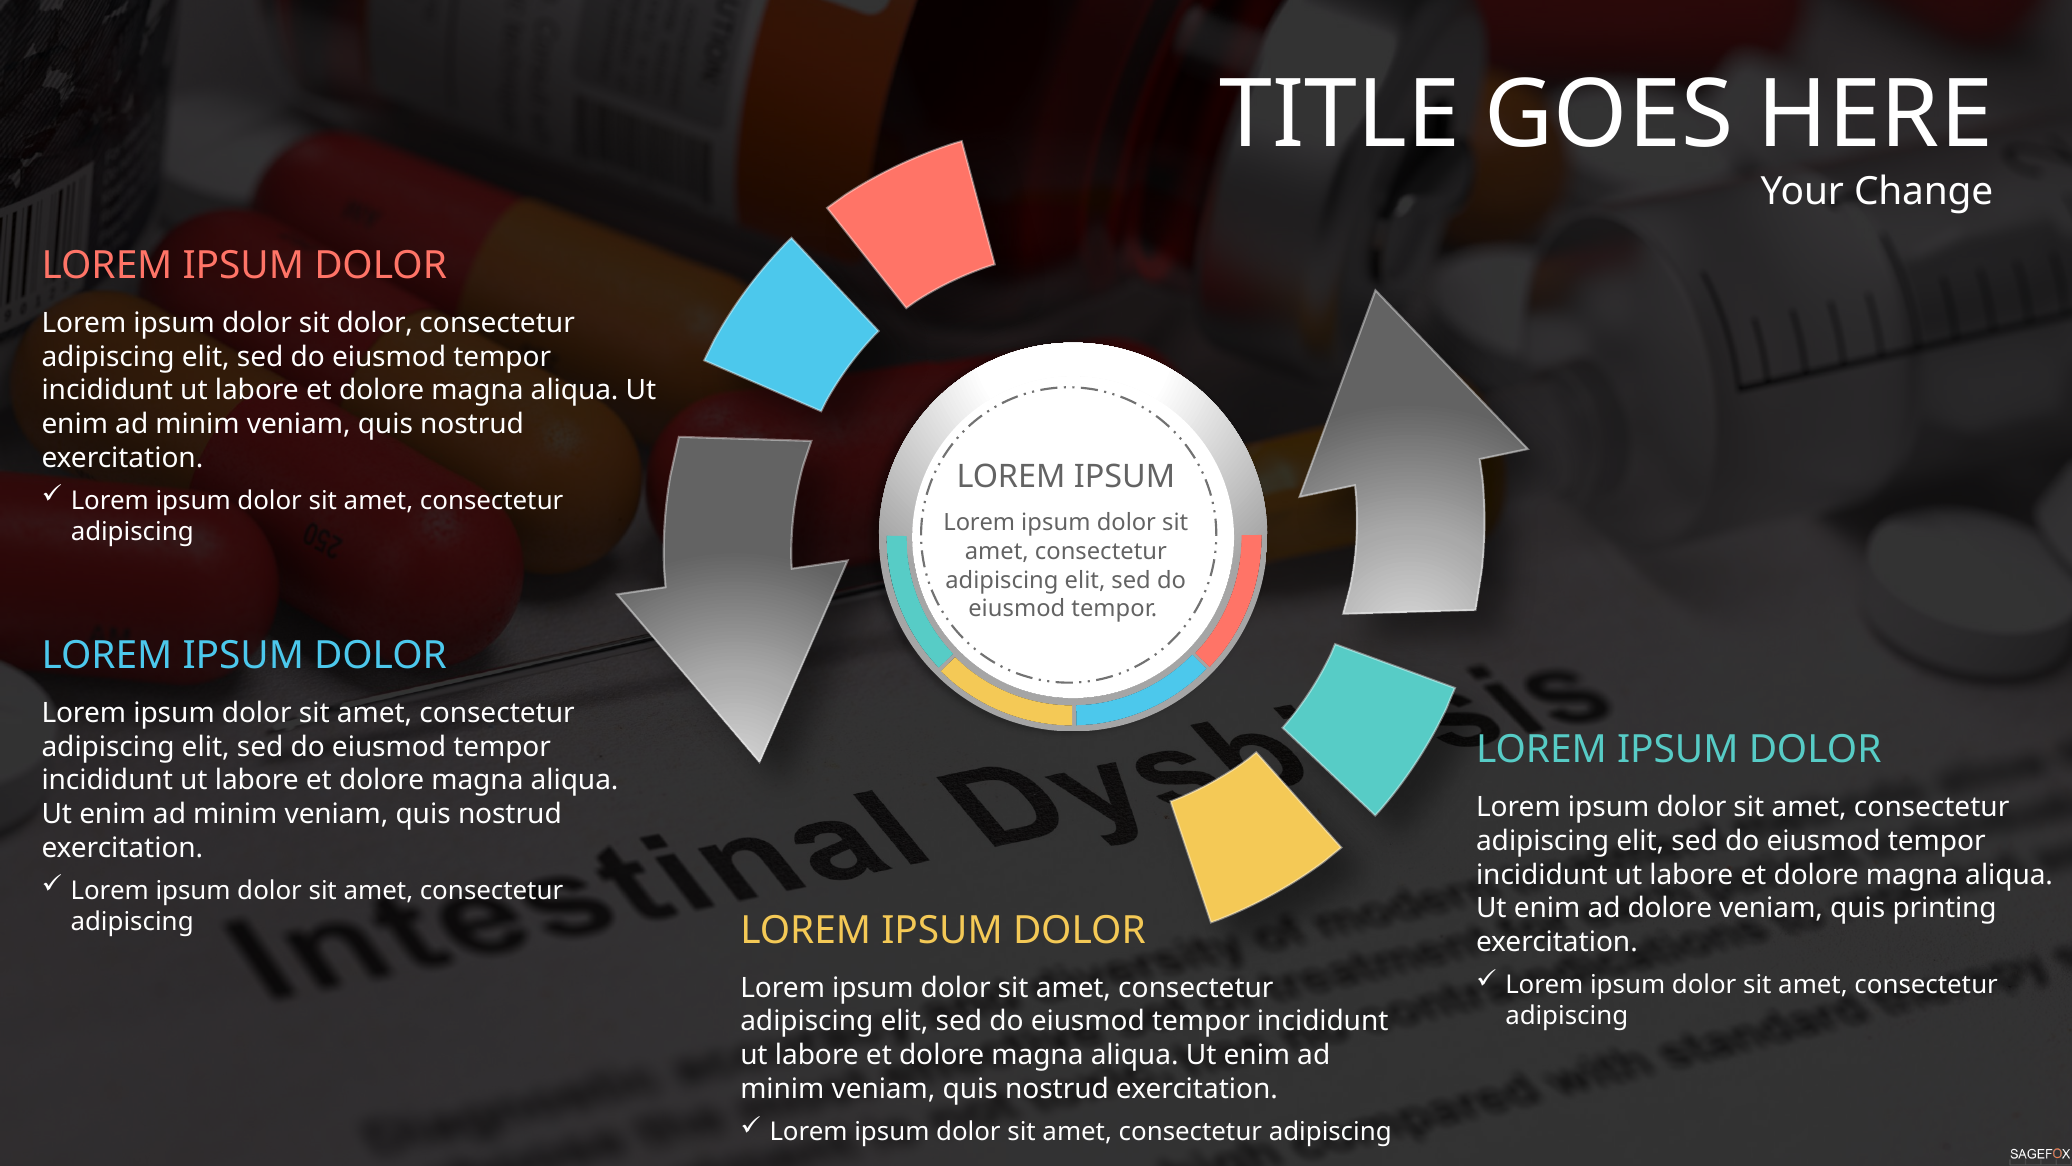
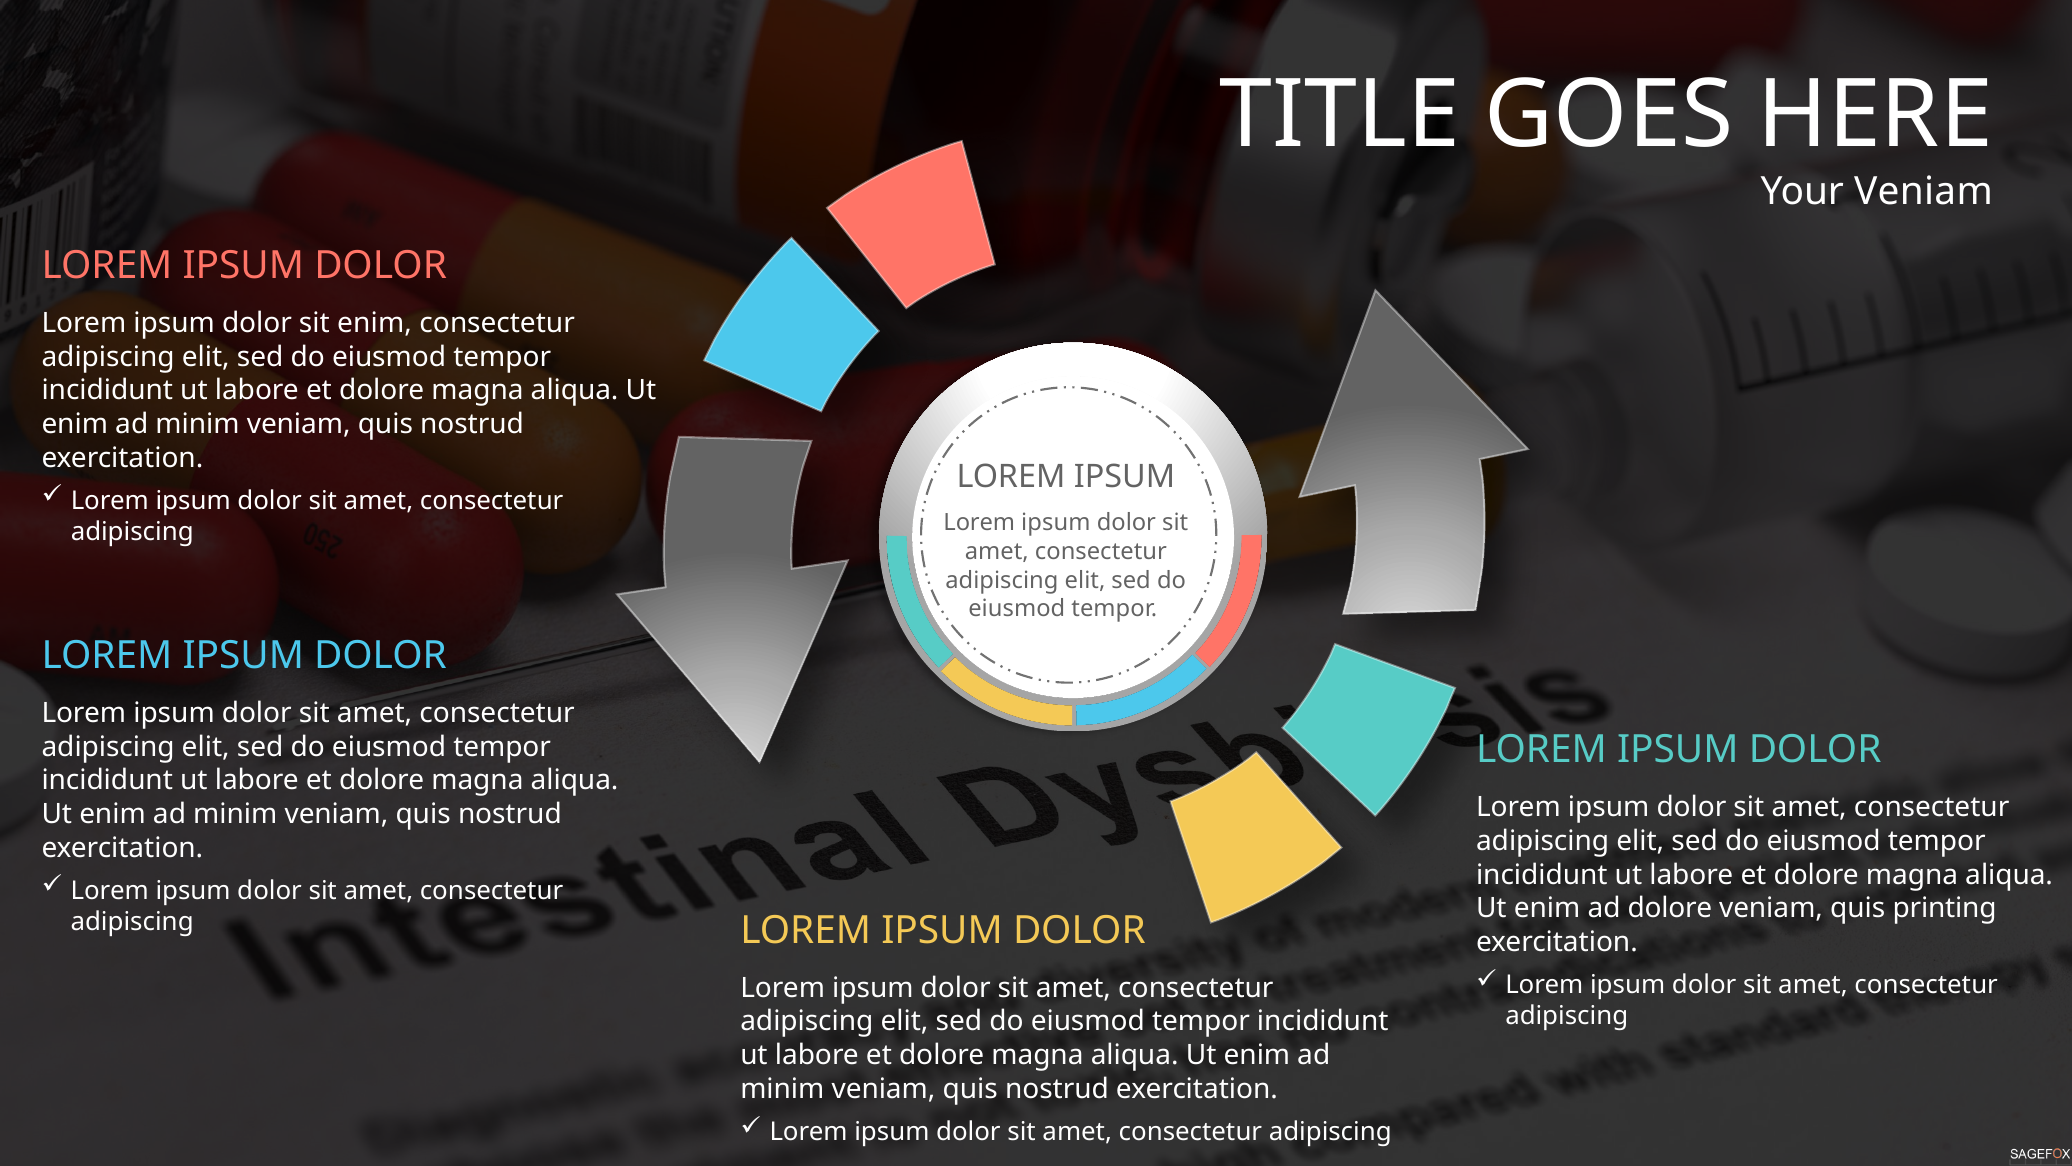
Your Change: Change -> Veniam (1923, 191)
sit dolor: dolor -> enim (375, 323)
